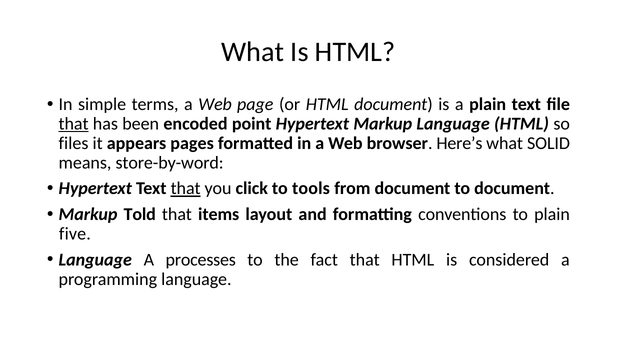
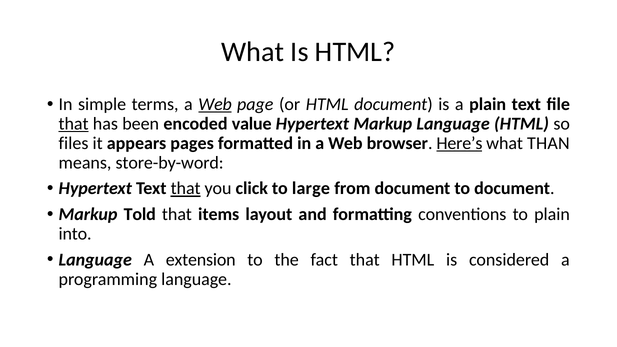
Web underline: none -> present (215, 104)
point: point -> value (252, 124)
Here’s underline: none -> present (459, 143)
SOLID: SOLID -> THAN (548, 143)
tools: tools -> large (311, 189)
five: five -> into (75, 234)
processes: processes -> extension (201, 260)
